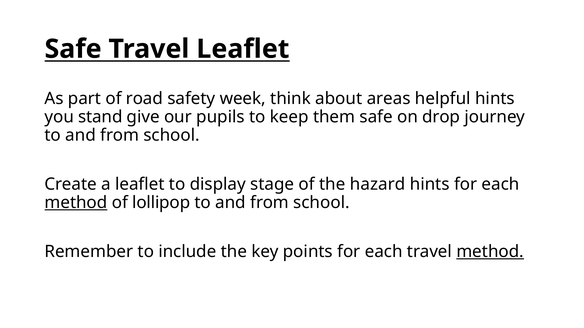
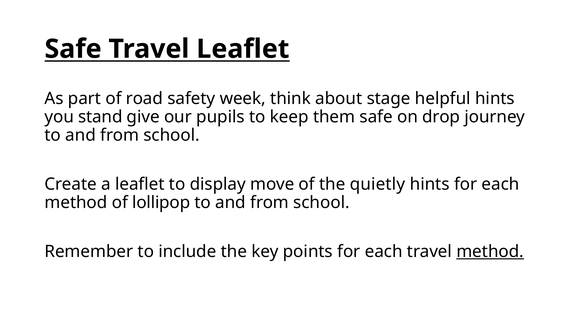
areas: areas -> stage (389, 99)
stage: stage -> move (272, 185)
hazard: hazard -> quietly (378, 185)
method underline: present -> none (76, 203)
